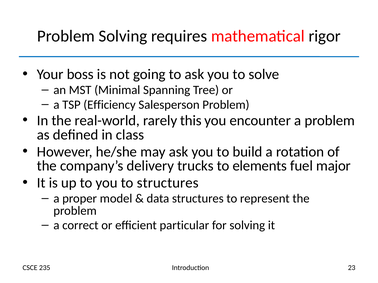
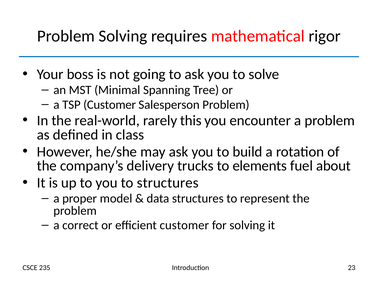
TSP Efficiency: Efficiency -> Customer (110, 105)
major: major -> about (334, 166)
efficient particular: particular -> customer (184, 226)
